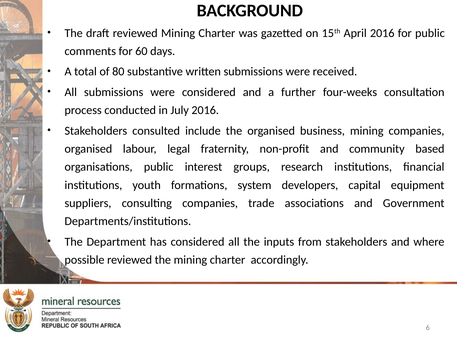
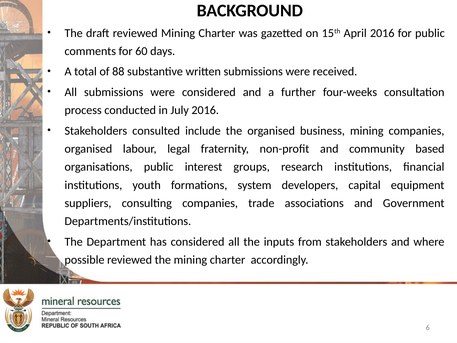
80: 80 -> 88 (118, 72)
